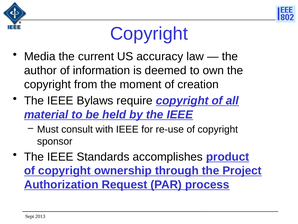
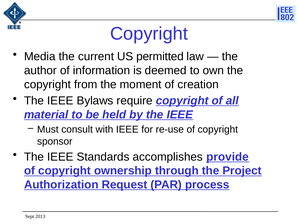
accuracy: accuracy -> permitted (160, 56)
product: product -> provide (228, 156)
